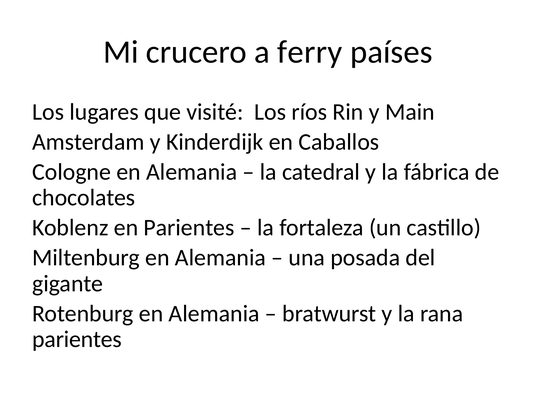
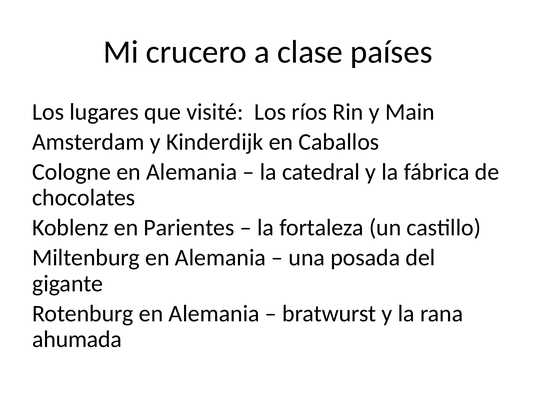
ferry: ferry -> clase (310, 52)
parientes: parientes -> ahumada (77, 339)
